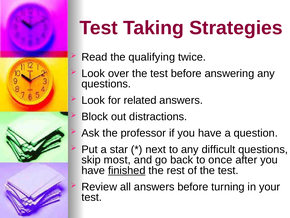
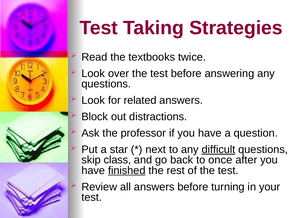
qualifying: qualifying -> textbooks (152, 57)
difficult underline: none -> present (218, 149)
most: most -> class (117, 160)
